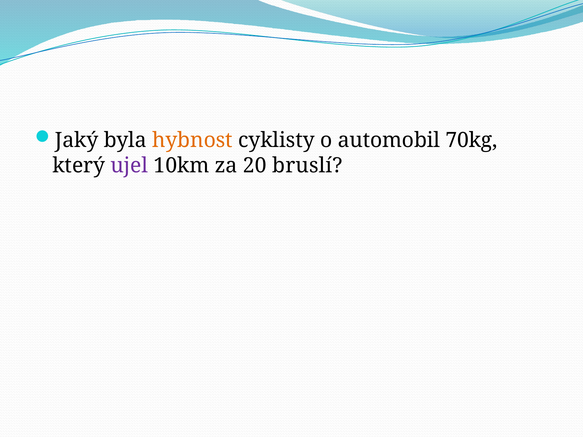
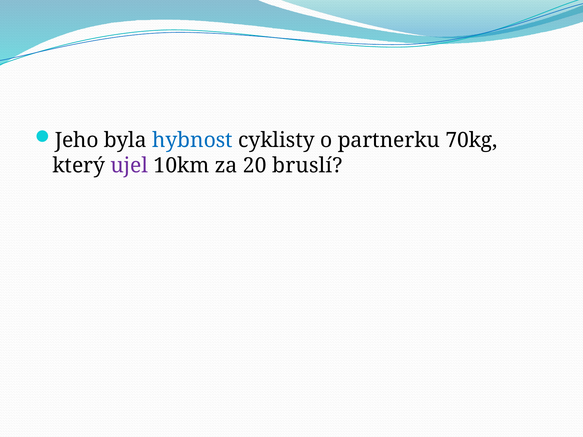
Jaký: Jaký -> Jeho (77, 140)
hybnost colour: orange -> blue (192, 140)
automobil: automobil -> partnerku (389, 140)
